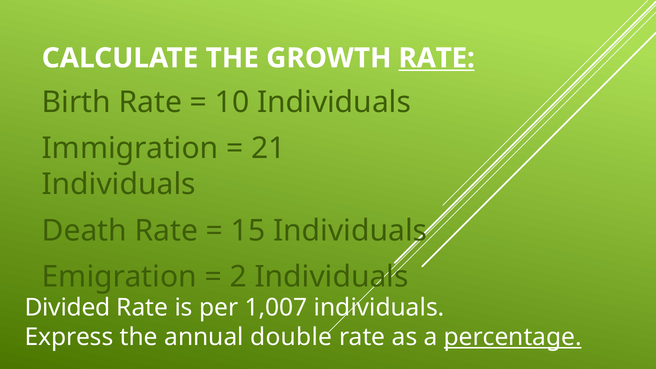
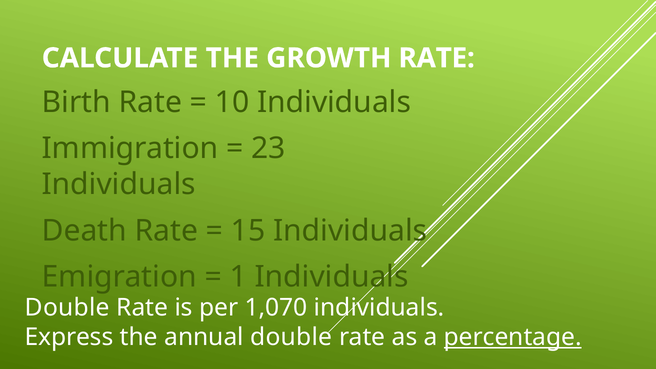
RATE underline: present -> none (437, 58)
21: 21 -> 23 (268, 148)
2: 2 -> 1 (238, 277)
Divided: Divided -> Double (67, 307)
1,007: 1,007 -> 1,070 (276, 307)
